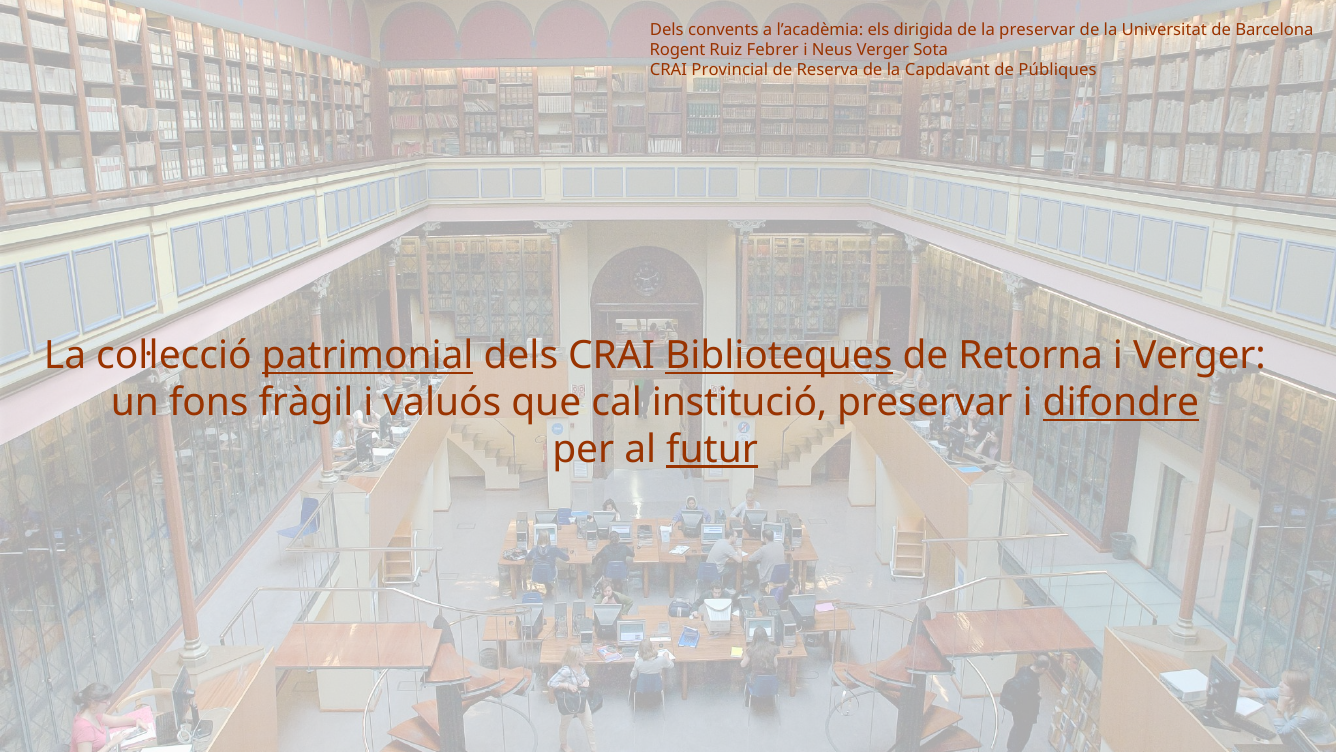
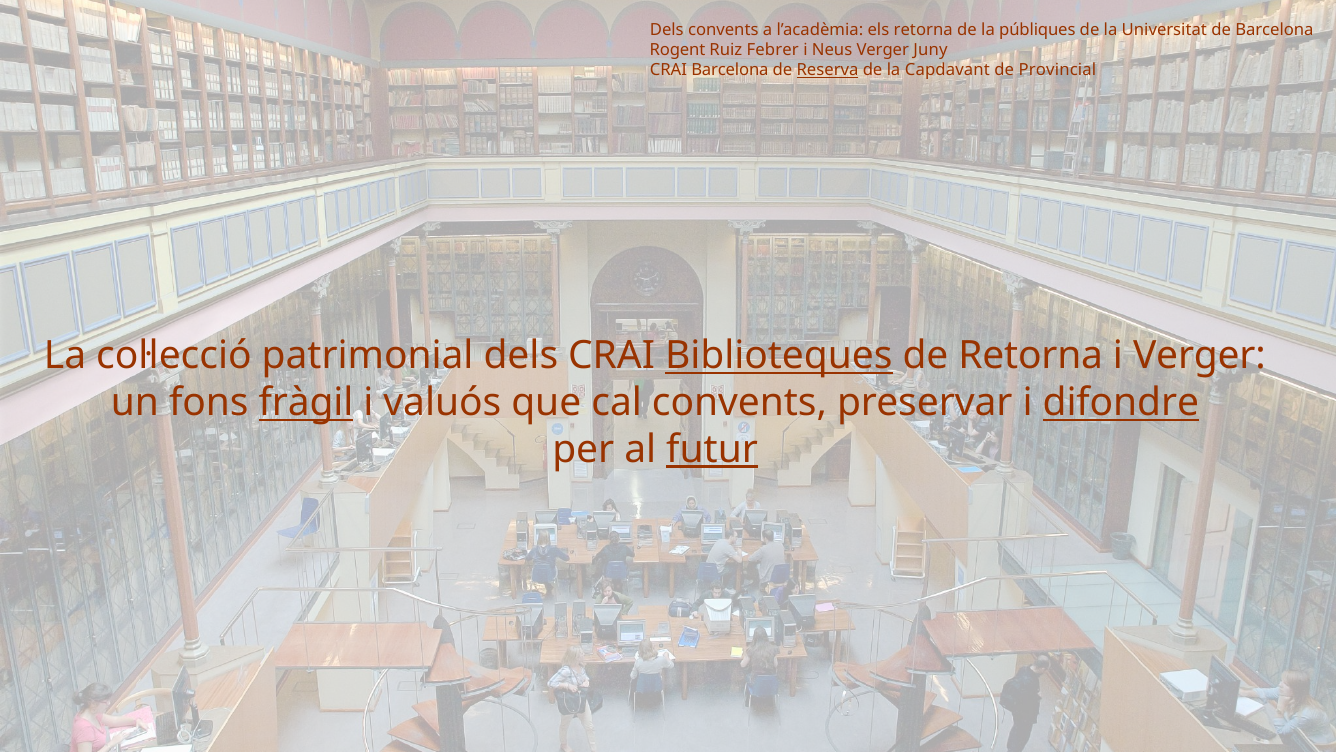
els dirigida: dirigida -> retorna (923, 30)
la preservar: preservar -> públiques (1037, 30)
Sota: Sota -> Juny (931, 50)
CRAI Provincial: Provincial -> Barcelona (730, 70)
Reserva underline: none -> present (828, 70)
Públiques: Públiques -> Provincial (1057, 70)
patrimonial underline: present -> none (368, 356)
fràgil underline: none -> present (306, 403)
cal institució: institució -> convents (740, 403)
